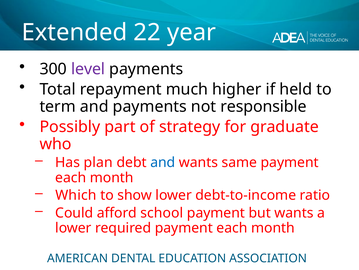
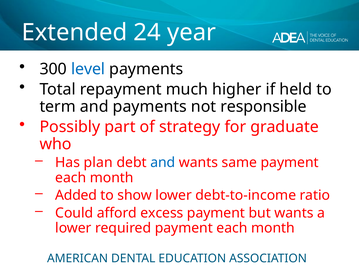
22: 22 -> 24 (147, 32)
level colour: purple -> blue (88, 69)
Which: Which -> Added (76, 195)
school: school -> excess (162, 212)
